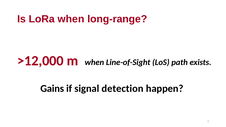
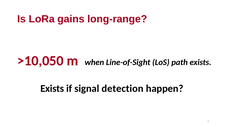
LoRa when: when -> gains (71, 19)
>12,000: >12,000 -> >10,050 (40, 61)
Gains: Gains -> Exists (52, 89)
